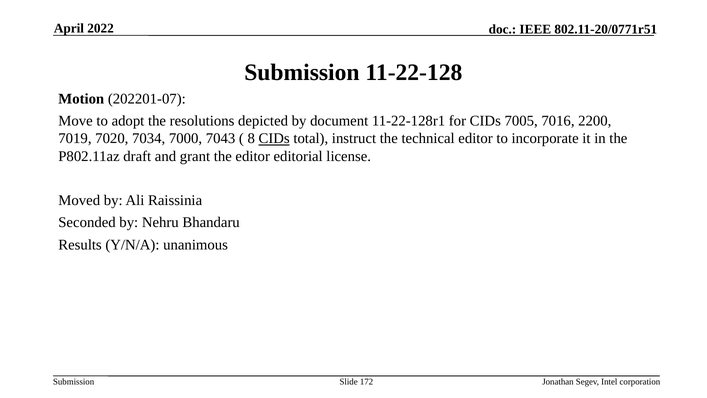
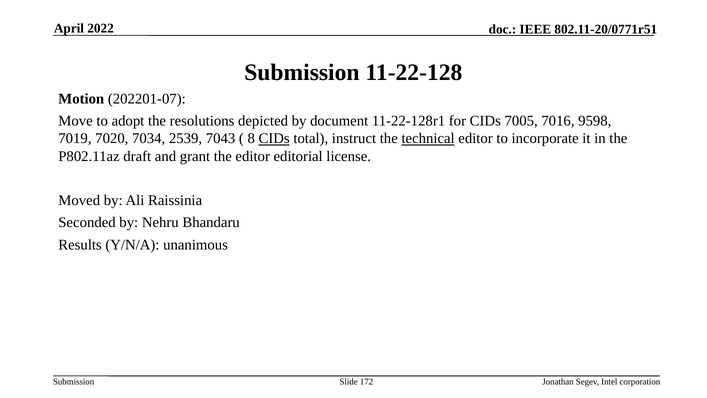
2200: 2200 -> 9598 (595, 121)
7000: 7000 -> 2539 (186, 138)
technical underline: none -> present (428, 138)
